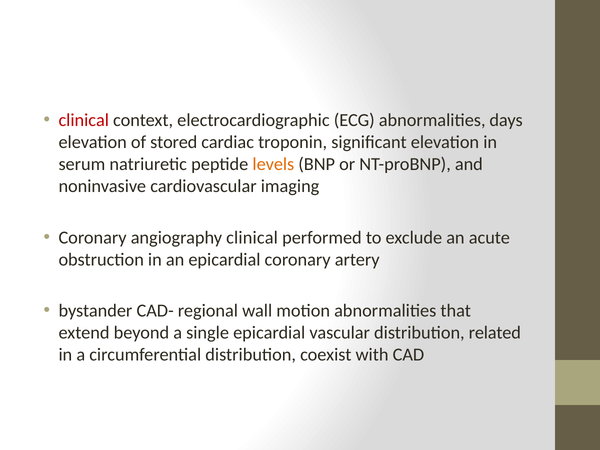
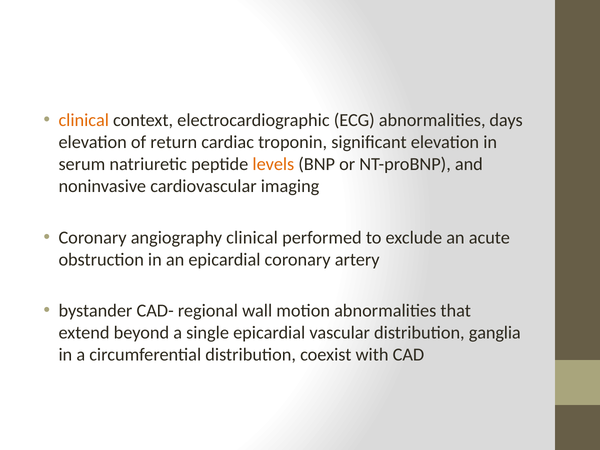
clinical colour: red -> orange (84, 120)
stored: stored -> return (174, 142)
related: related -> ganglia (495, 333)
